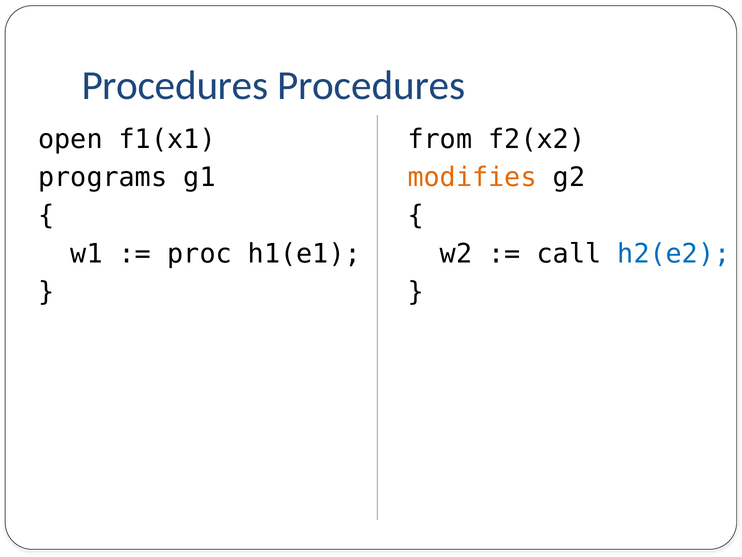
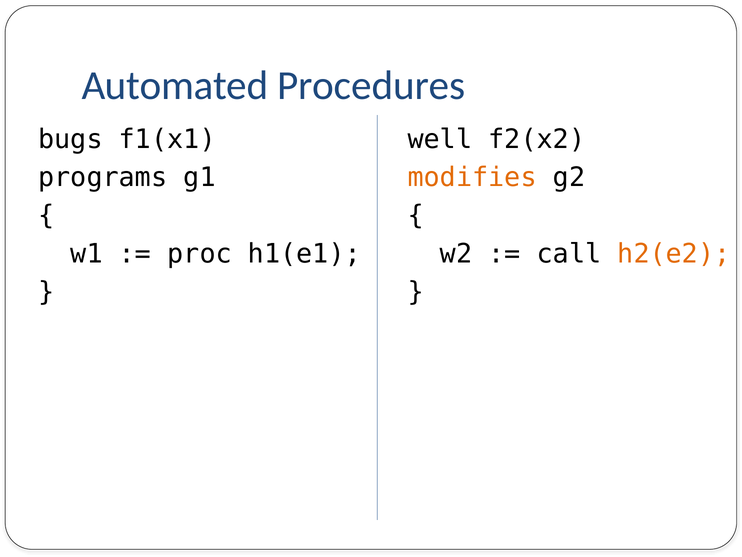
Procedures: Procedures -> Automated (175, 86)
open: open -> bugs (70, 139)
from: from -> well (440, 139)
h2(e2 colour: blue -> orange (674, 253)
